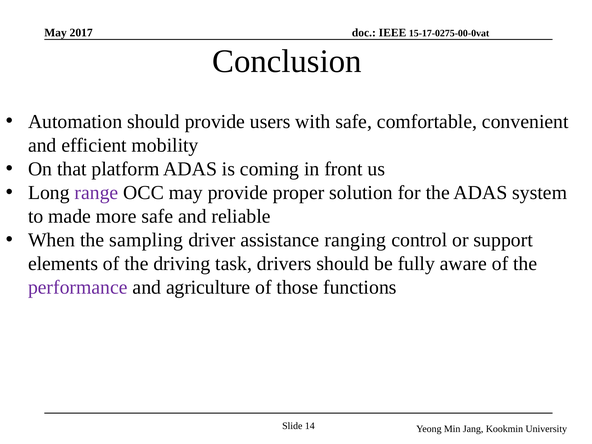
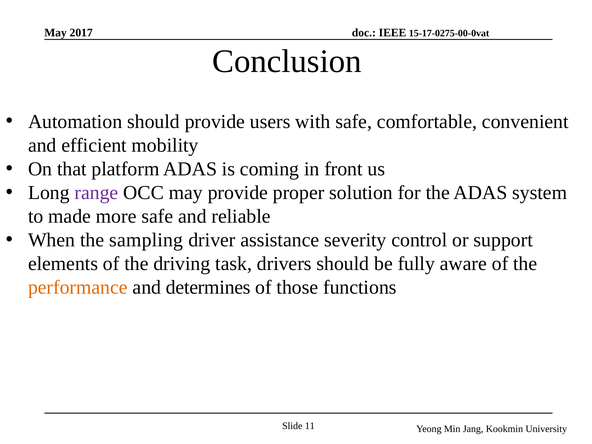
ranging: ranging -> severity (355, 240)
performance colour: purple -> orange (78, 287)
agriculture: agriculture -> determines (208, 287)
14: 14 -> 11 (310, 426)
